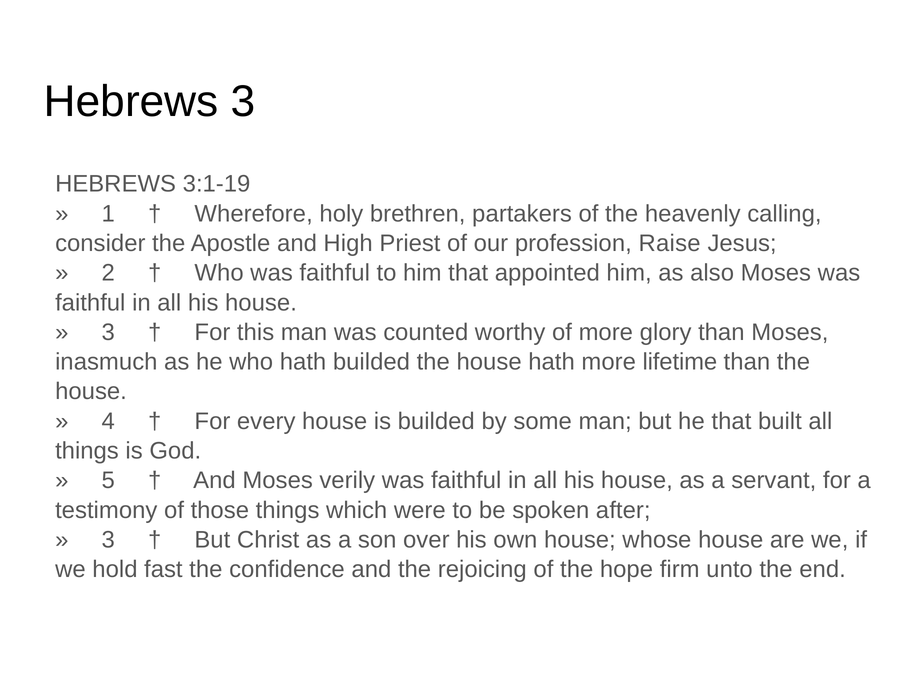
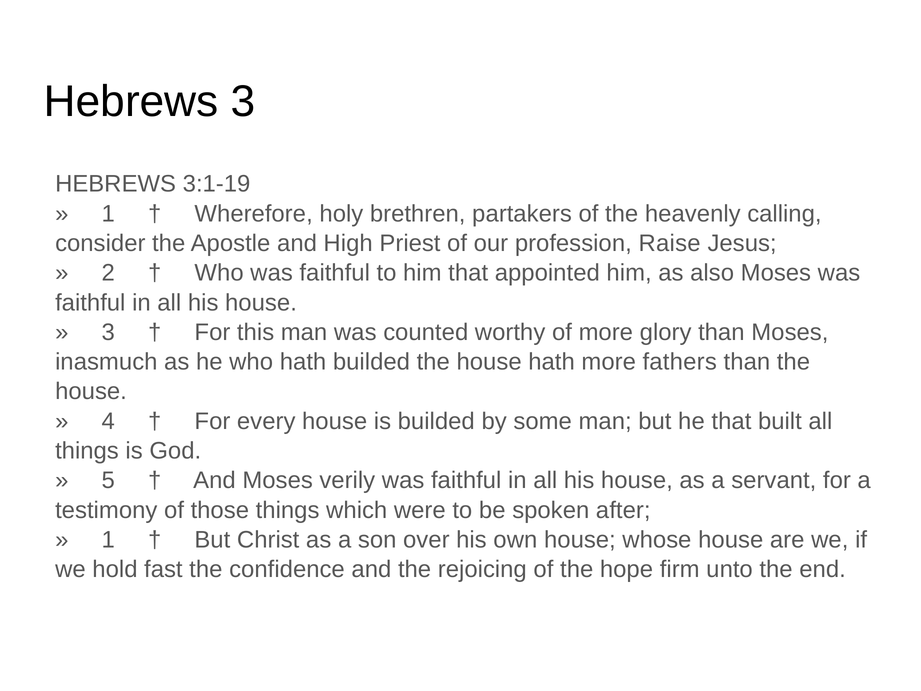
lifetime: lifetime -> fathers (680, 362)
3: 3 -> 1 (108, 540)
